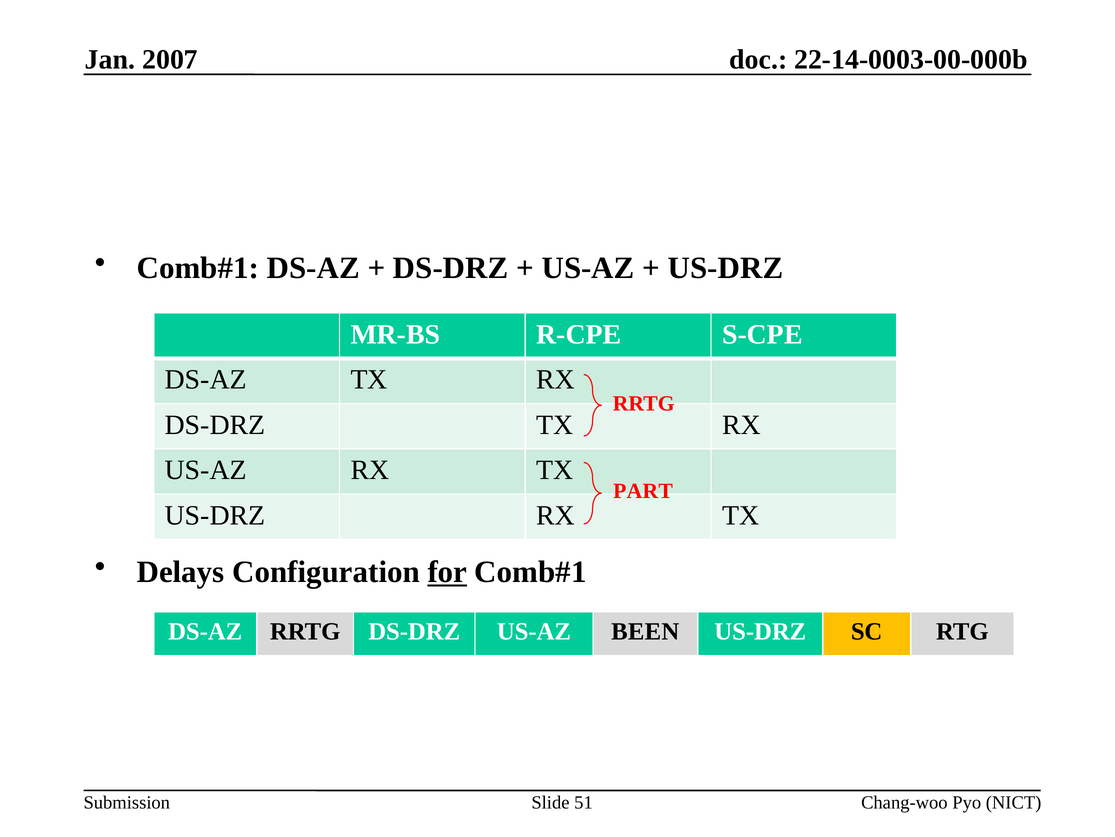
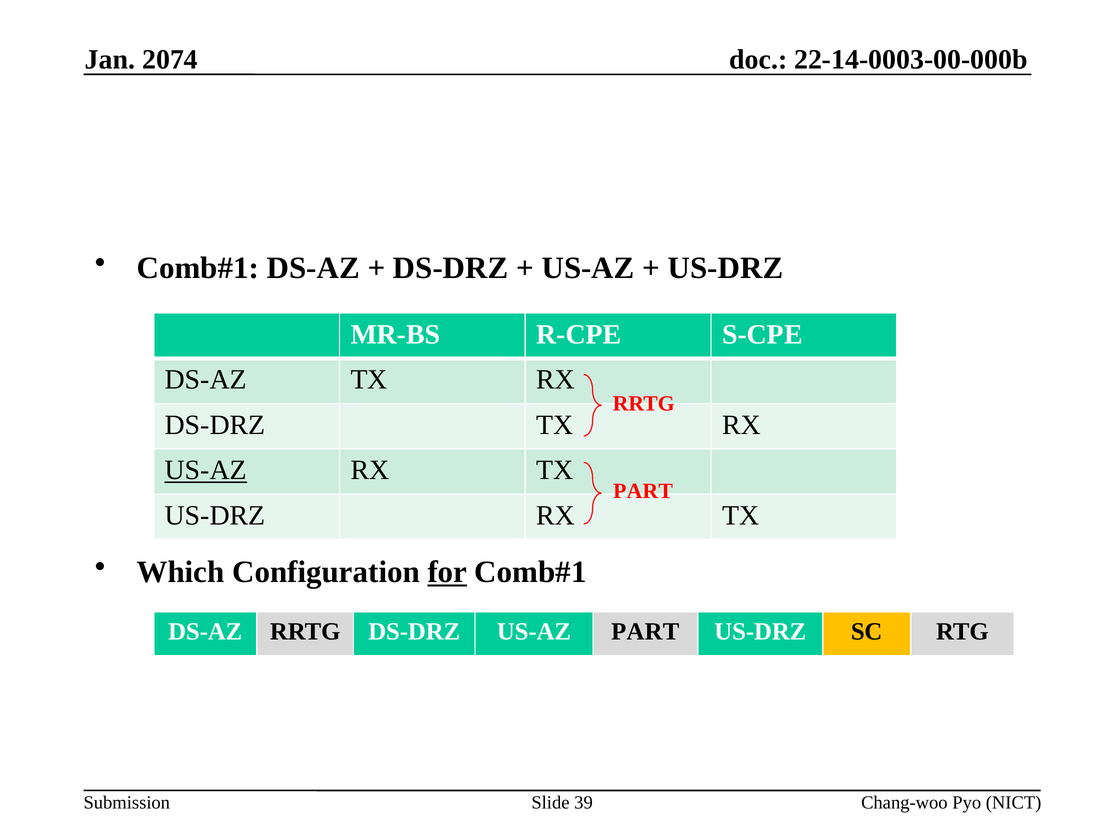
2007: 2007 -> 2074 (170, 60)
US-AZ underline: none -> present (206, 470)
Delays: Delays -> Which (181, 572)
US-AZ BEEN: BEEN -> PART (645, 631)
51: 51 -> 39 (584, 802)
